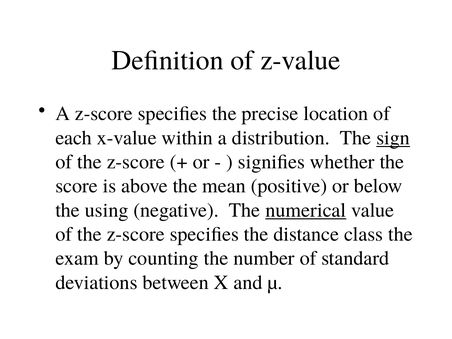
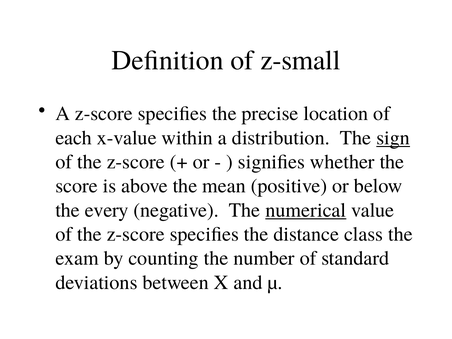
z-value: z-value -> z-small (300, 60)
using: using -> every (107, 210)
